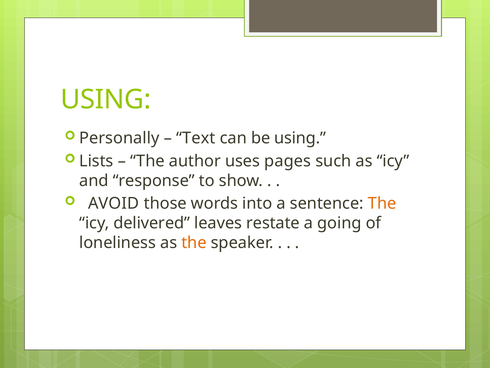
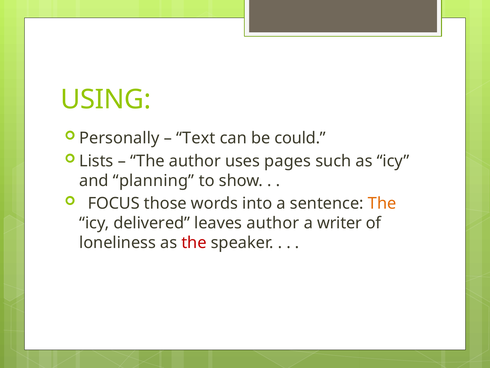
be using: using -> could (300, 138)
response: response -> planning (154, 180)
AVOID: AVOID -> FOCUS (114, 203)
leaves restate: restate -> author (273, 223)
going: going -> writer (339, 223)
the colour: orange -> red (194, 242)
